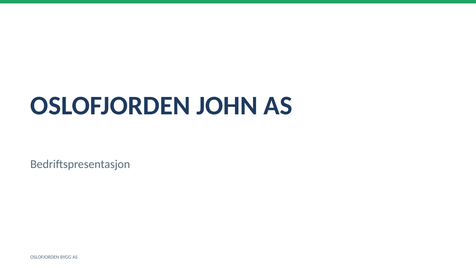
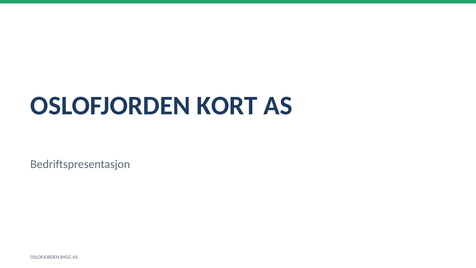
JOHN: JOHN -> KORT (227, 106)
